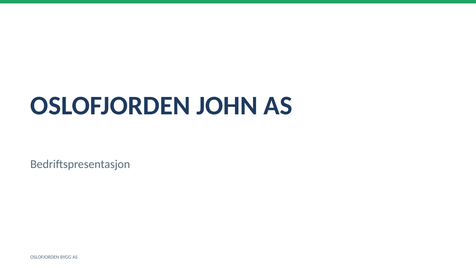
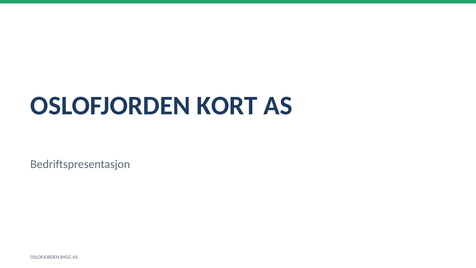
JOHN: JOHN -> KORT (227, 106)
